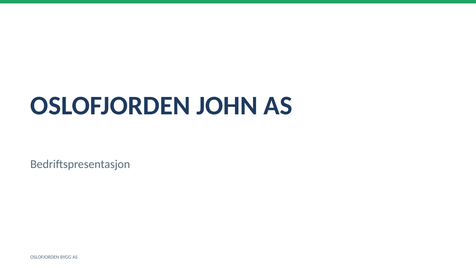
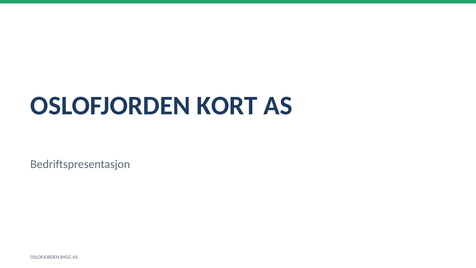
JOHN: JOHN -> KORT (227, 106)
